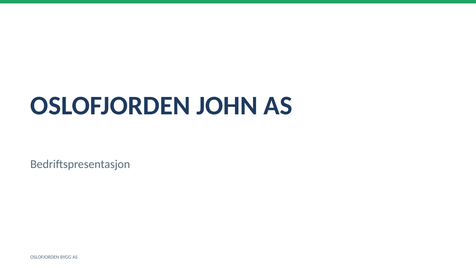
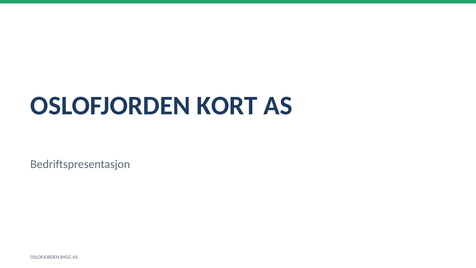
JOHN: JOHN -> KORT (227, 106)
